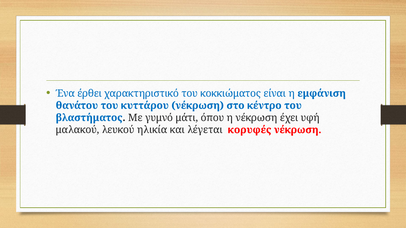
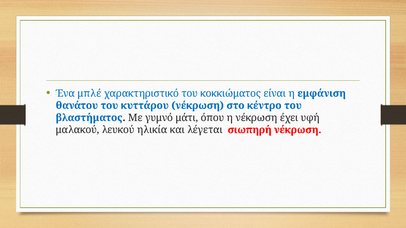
έρθει: έρθει -> μπλέ (89, 93)
κορυφές: κορυφές -> σιωπηρή (250, 130)
